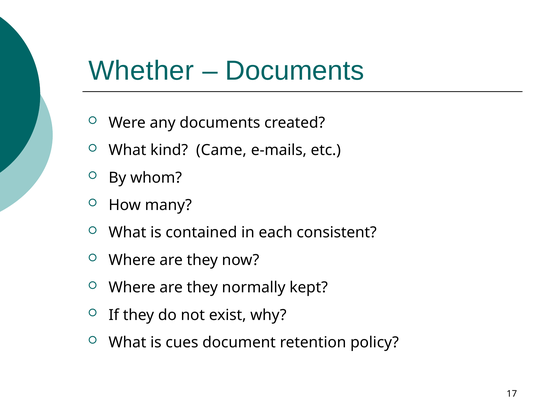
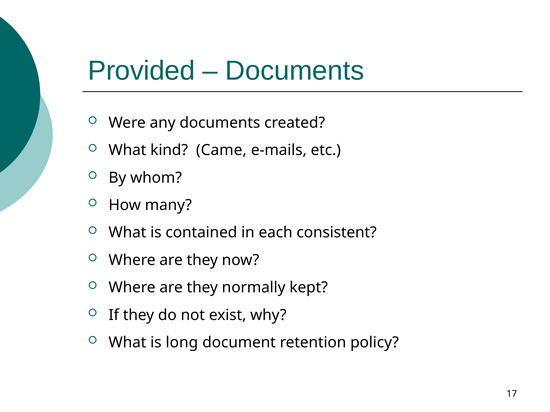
Whether: Whether -> Provided (141, 71)
cues: cues -> long (182, 343)
